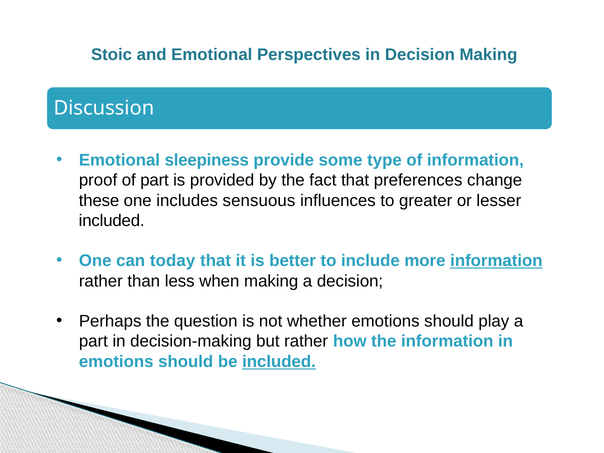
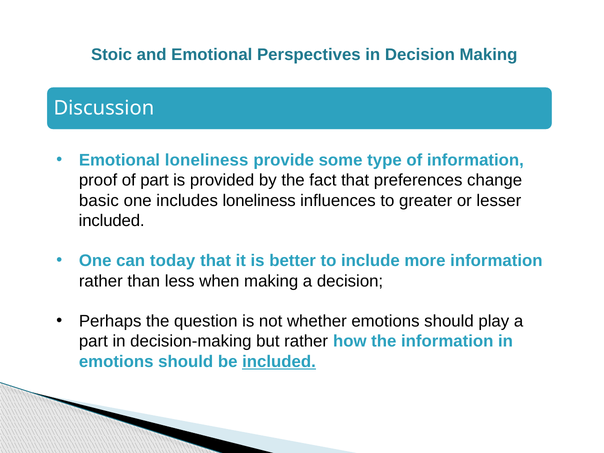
Emotional sleepiness: sleepiness -> loneliness (207, 160)
these: these -> basic (99, 200)
includes sensuous: sensuous -> loneliness (259, 200)
information underline: present -> none (496, 261)
